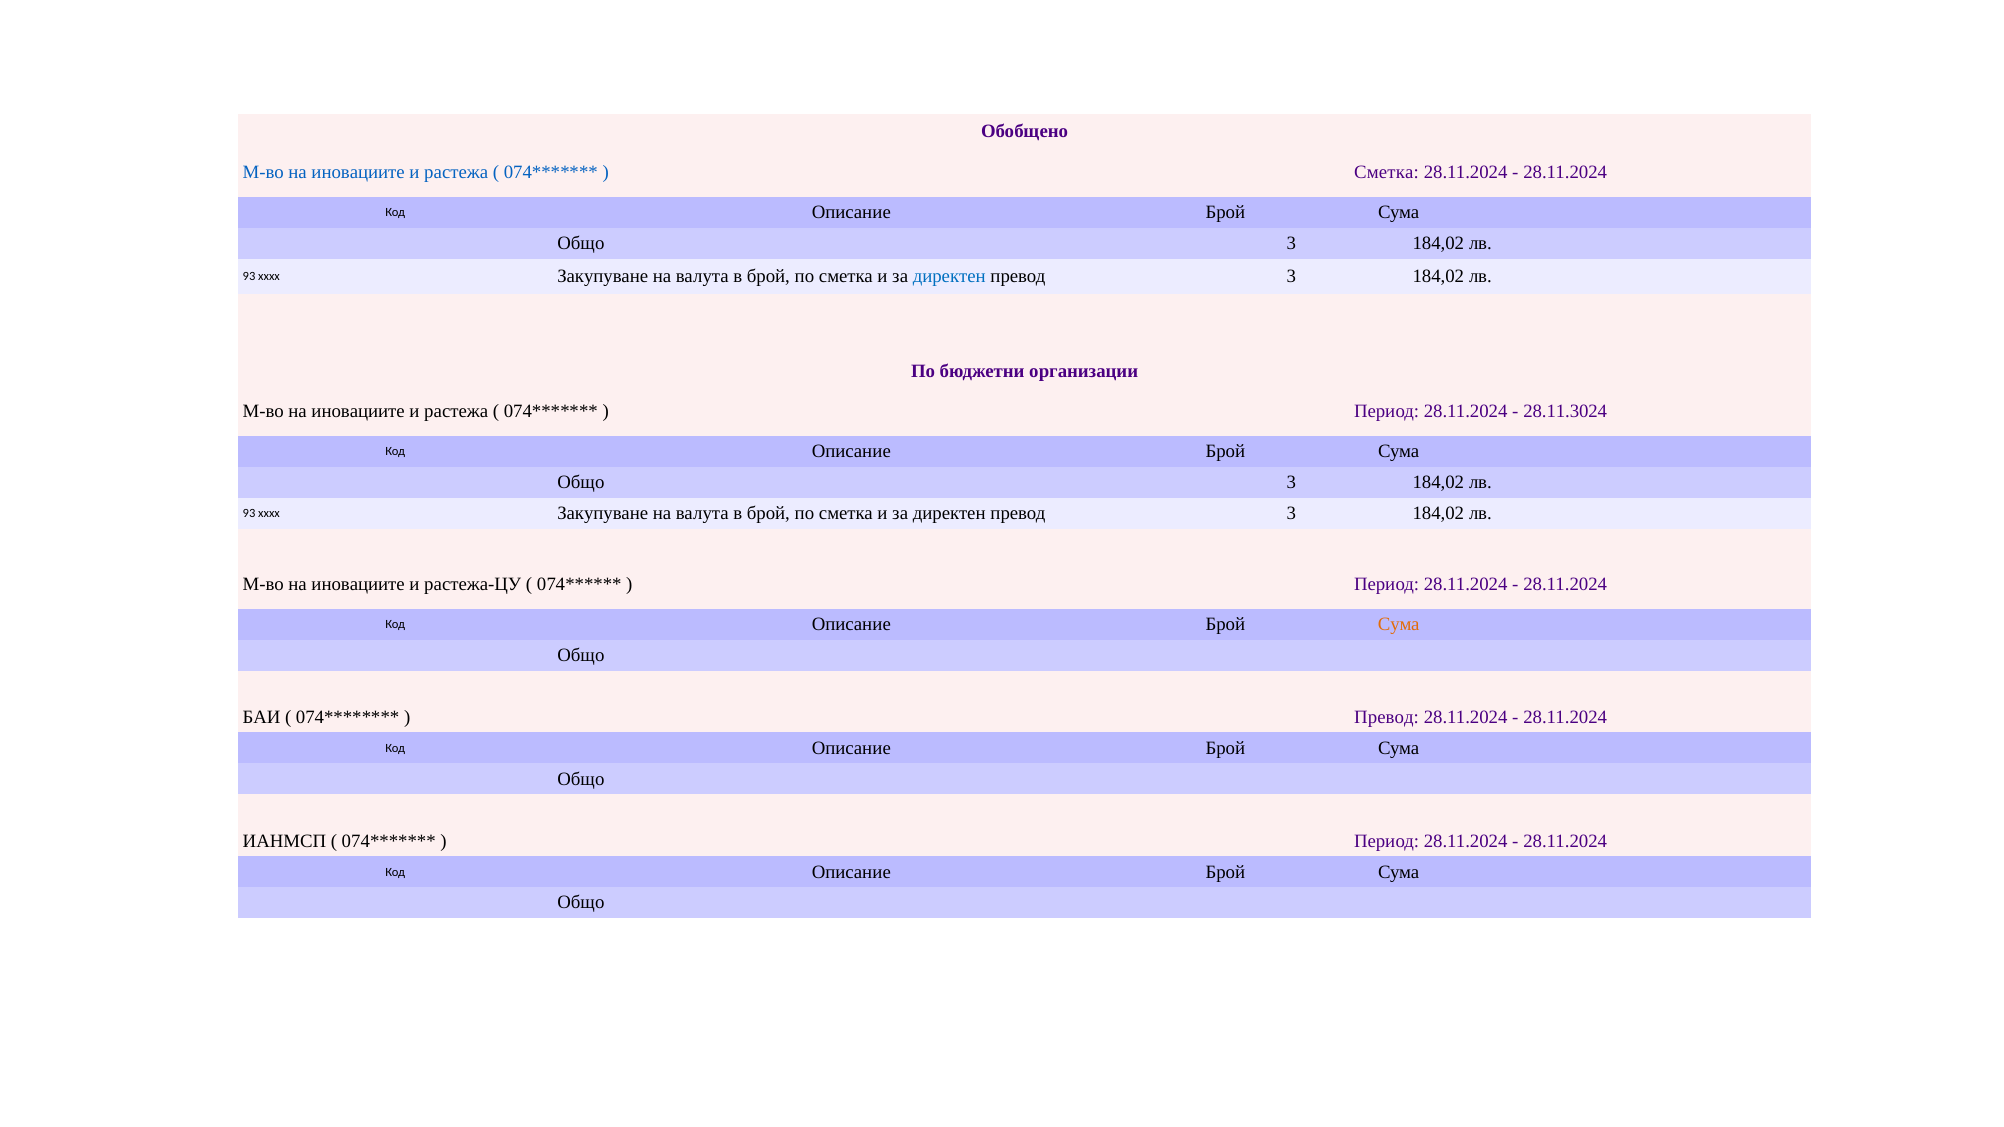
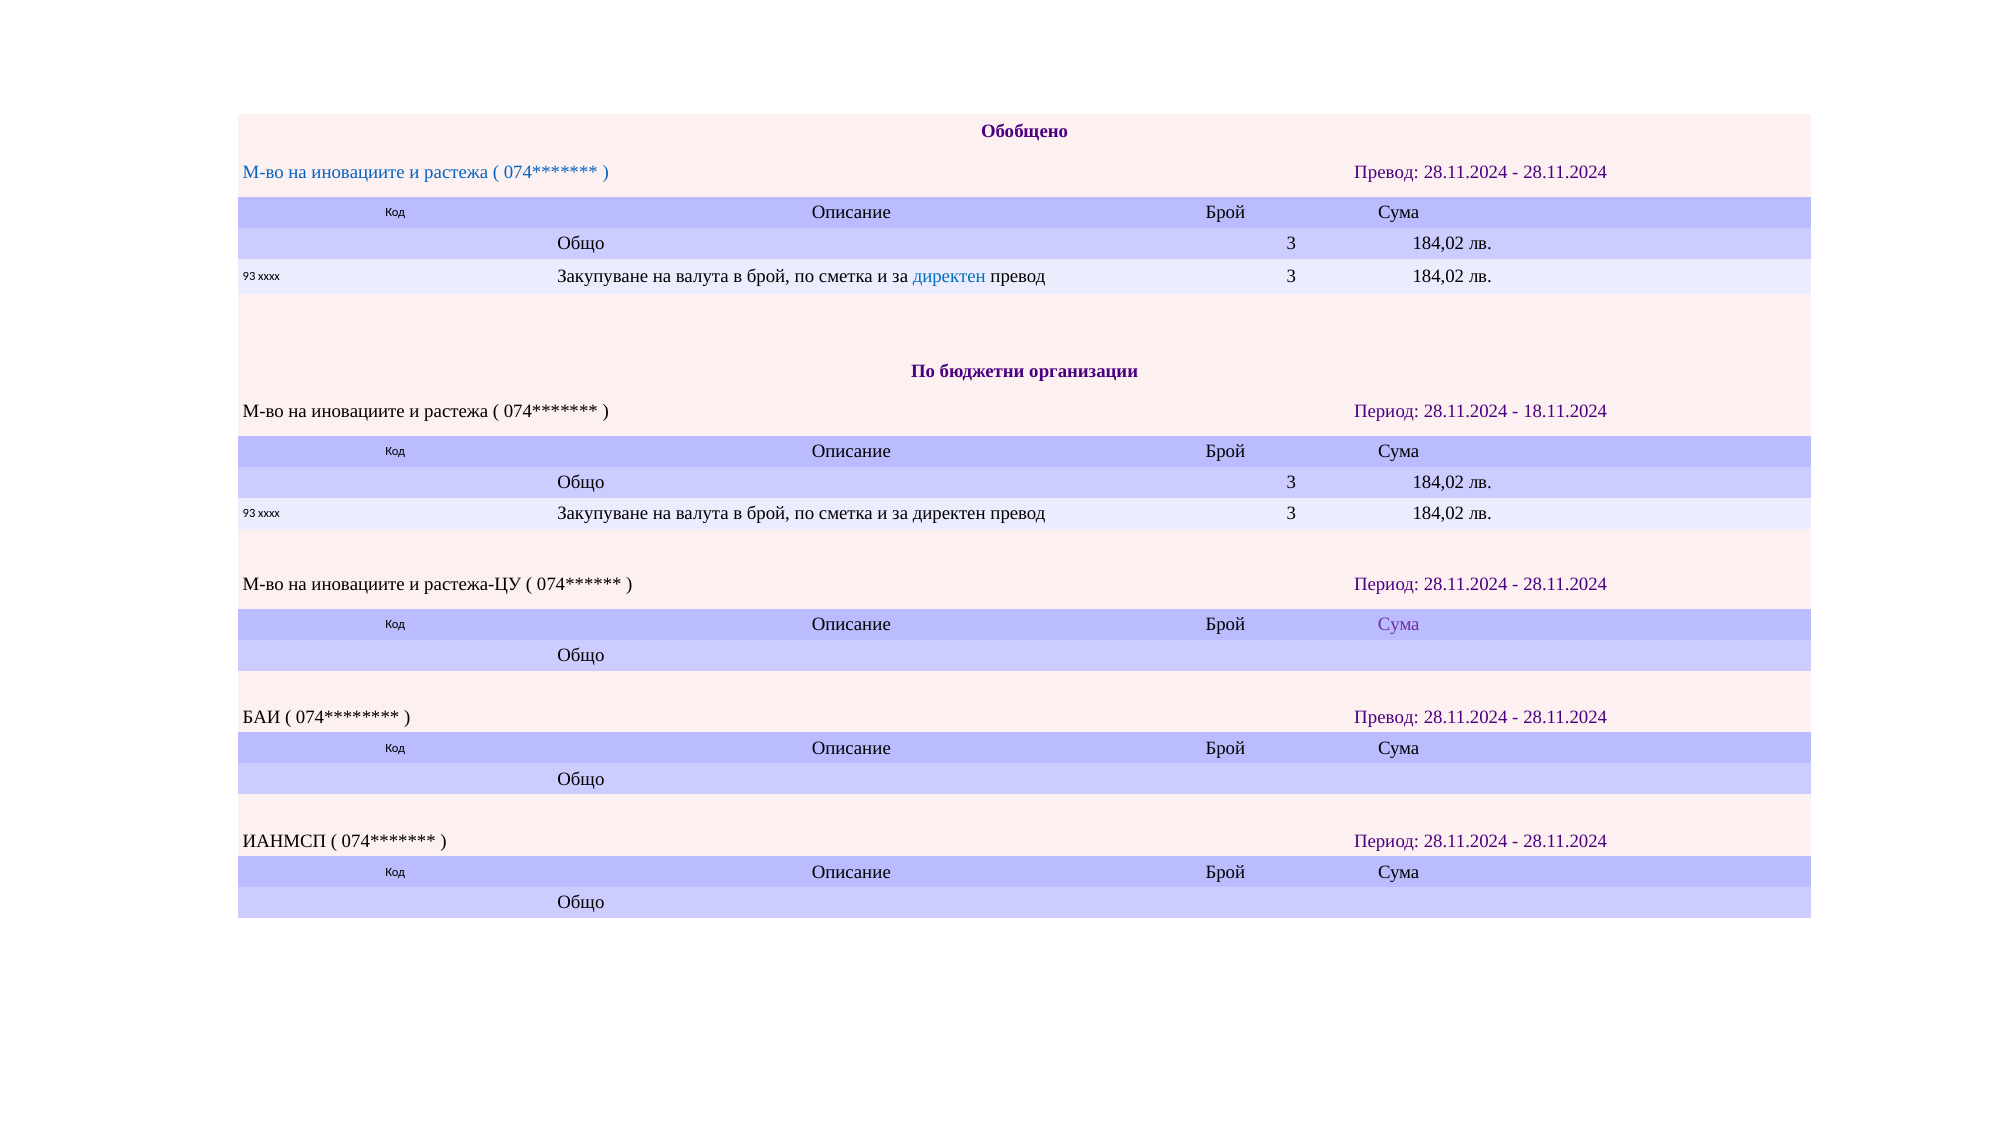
Сметка: Сметка -> Превод (1387, 172)
28.11.3024: 28.11.3024 -> 18.11.2024 (1565, 412)
Сума colour: orange -> purple (1399, 624)
